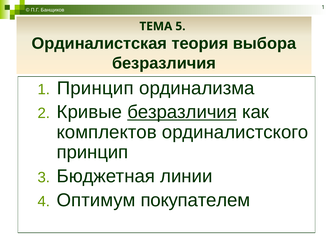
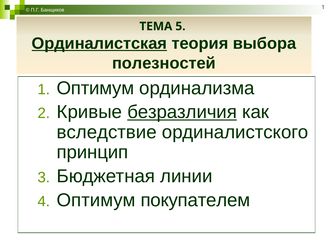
Ординалистская underline: none -> present (99, 44)
безразличия: безразличия -> полезностей (164, 63)
1 Принцип: Принцип -> Оптимум (95, 88)
комплектов: комплектов -> вследствие (107, 132)
